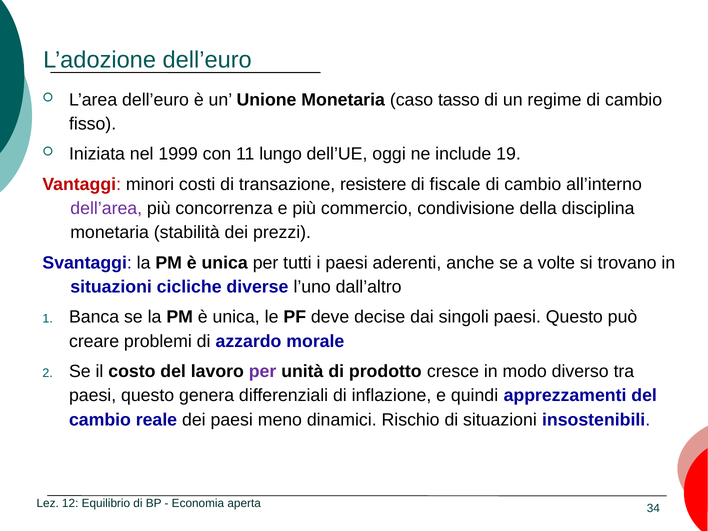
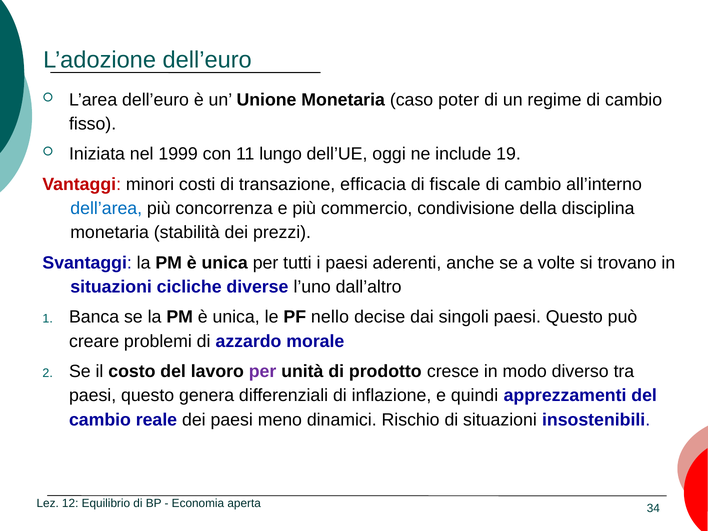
tasso: tasso -> poter (459, 100)
resistere: resistere -> efficacia (373, 184)
dell’area colour: purple -> blue (106, 208)
deve: deve -> nello (330, 317)
